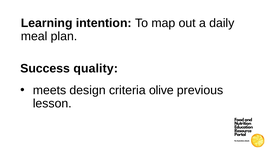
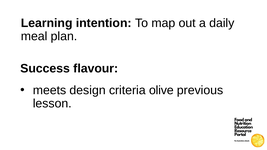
quality: quality -> flavour (96, 69)
